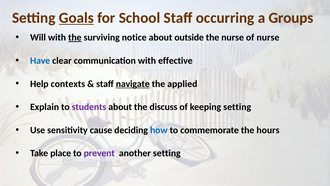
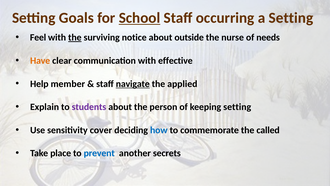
Goals underline: present -> none (76, 18)
School underline: none -> present (140, 18)
a Groups: Groups -> Setting (291, 18)
Will: Will -> Feel (38, 37)
of nurse: nurse -> needs (268, 37)
Have colour: blue -> orange (40, 61)
contexts: contexts -> member (68, 84)
discuss: discuss -> person (163, 107)
cause: cause -> cover (101, 130)
hours: hours -> called (268, 130)
prevent colour: purple -> blue (99, 153)
another setting: setting -> secrets (167, 153)
